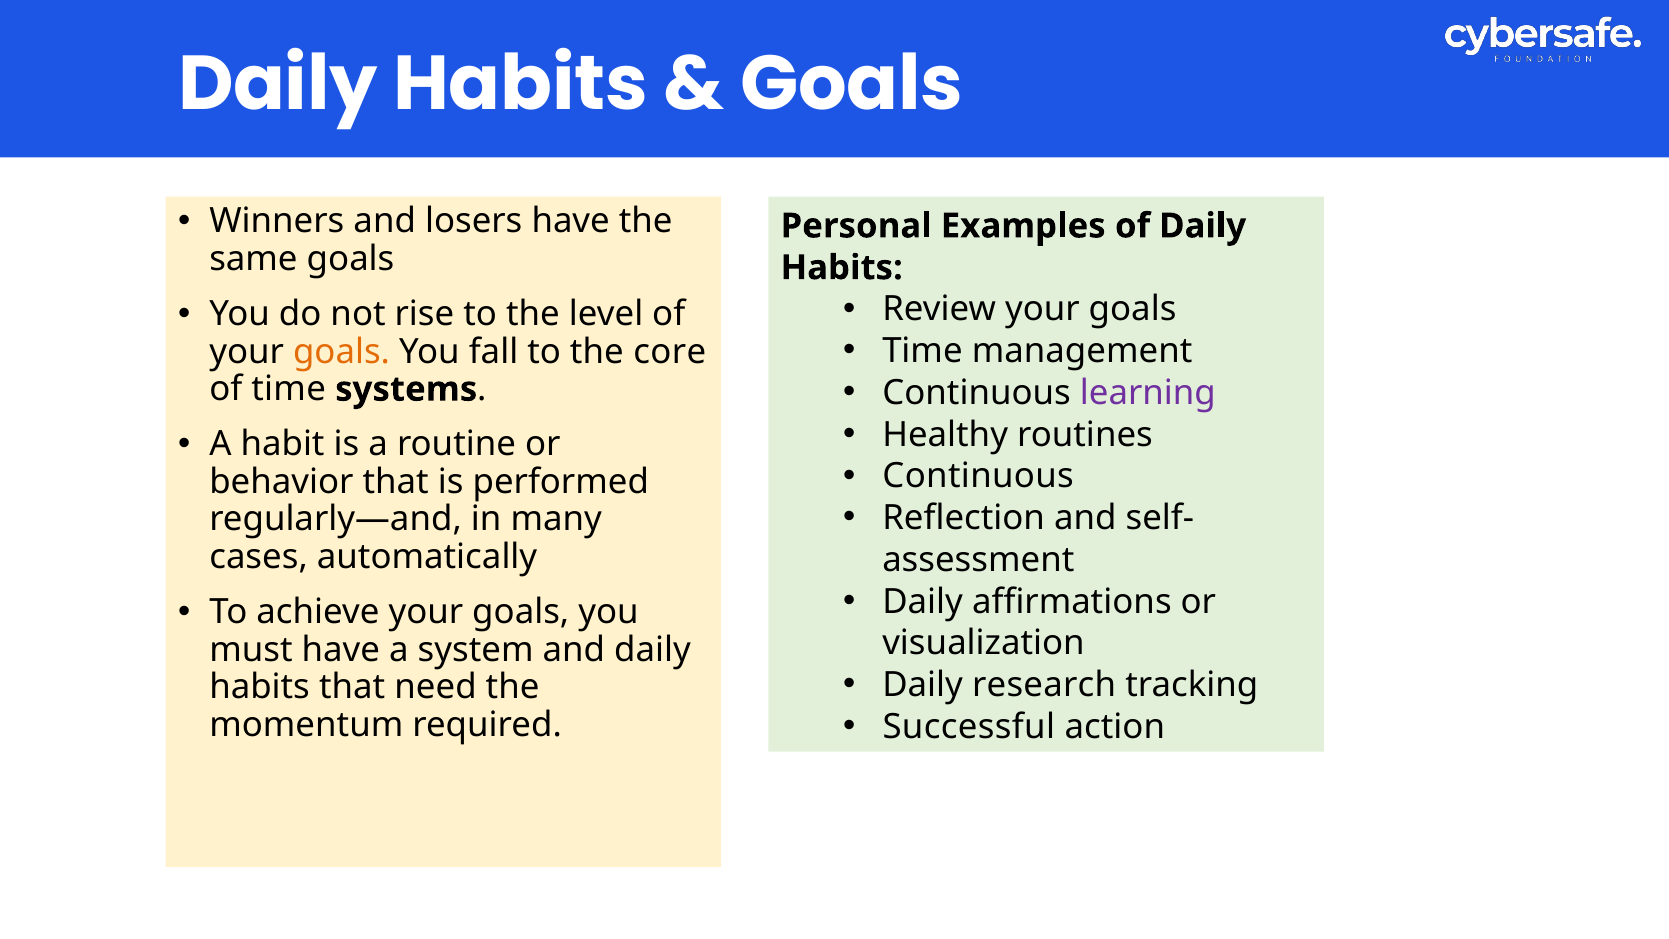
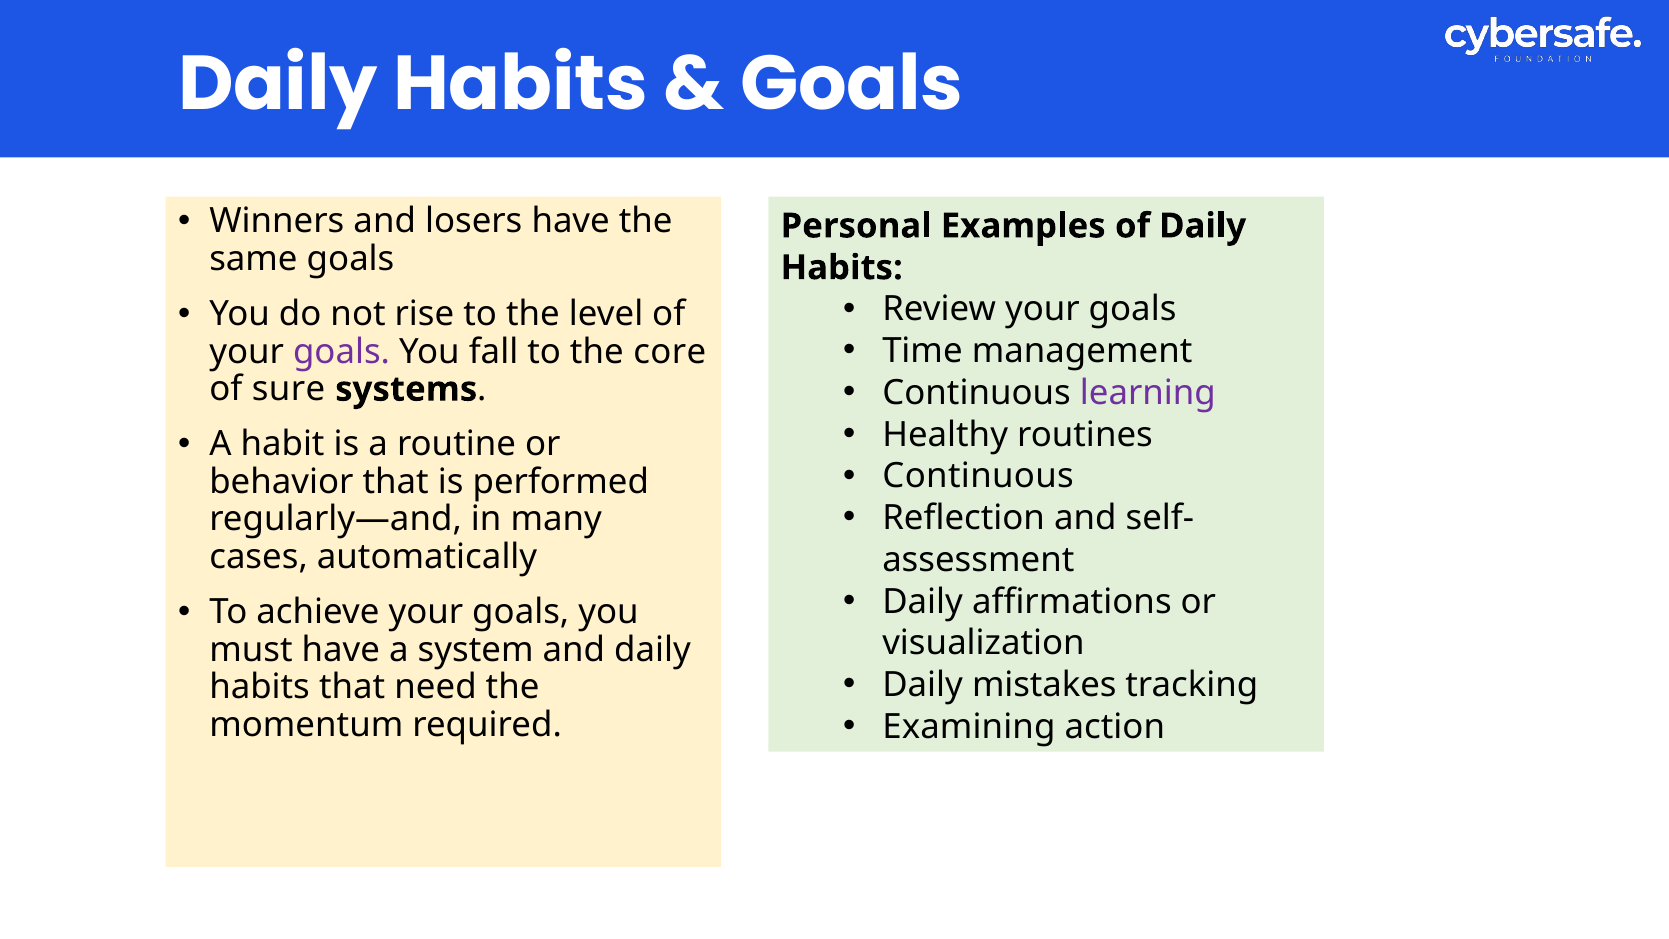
goals colour: orange -> purple (342, 352)
of time: time -> sure (289, 389)
research: research -> mistakes (1044, 685)
Successful: Successful -> Examining (969, 727)
